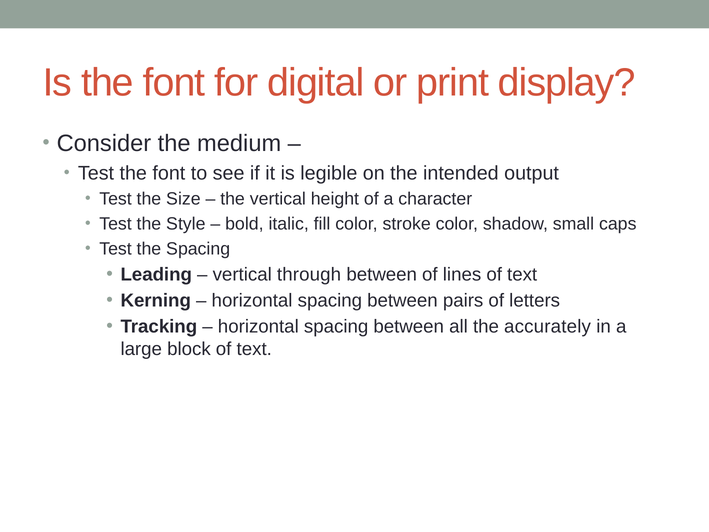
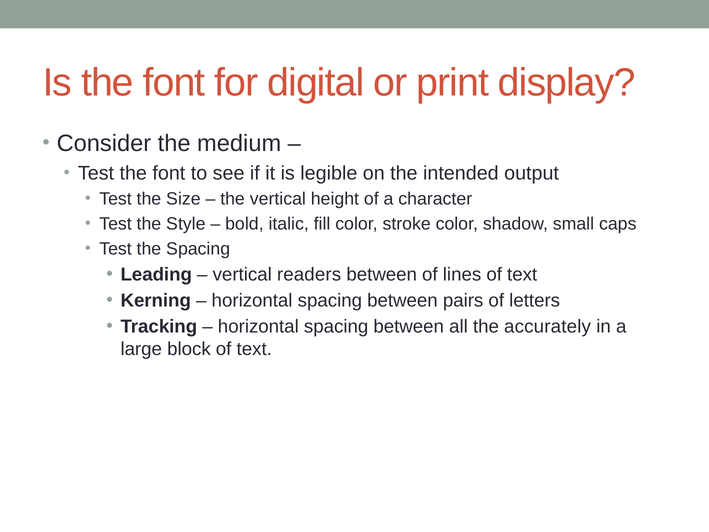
through: through -> readers (309, 274)
